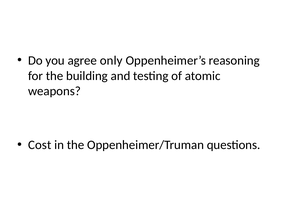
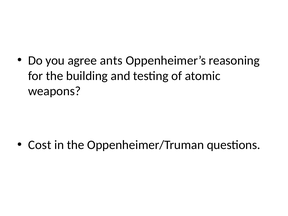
only: only -> ants (111, 60)
